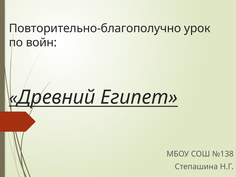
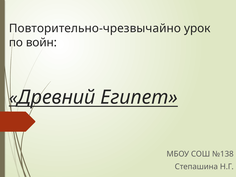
Повторительно-благополучно: Повторительно-благополучно -> Повторительно-чрезвычайно (95, 28)
